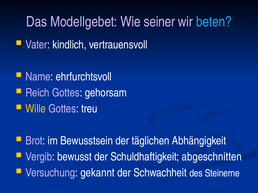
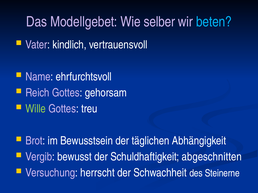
seiner: seiner -> selber (159, 22)
Wille colour: yellow -> light green (36, 109)
gekannt: gekannt -> herrscht (98, 173)
